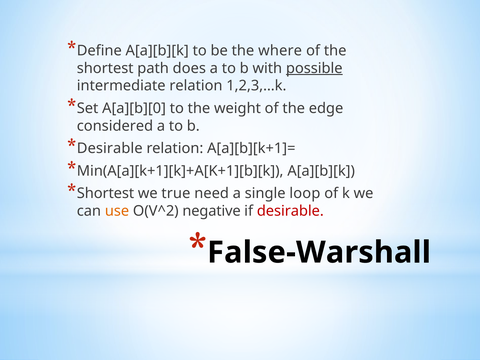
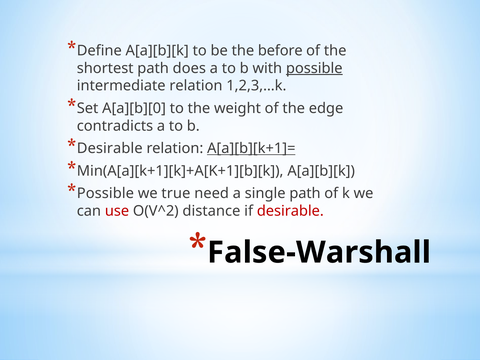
where: where -> before (280, 51)
considered: considered -> contradicts (115, 126)
A[a][b][k+1]= underline: none -> present (251, 148)
Shortest: Shortest -> Possible (105, 193)
single loop: loop -> path (305, 193)
use colour: orange -> red (117, 211)
negative: negative -> distance (211, 211)
